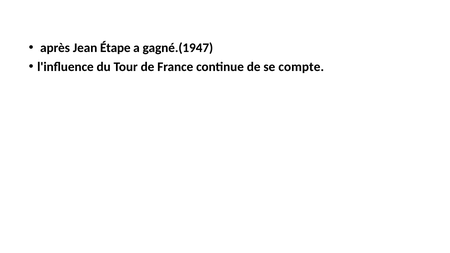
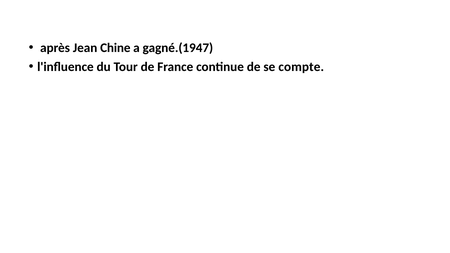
Étape: Étape -> Chine (115, 48)
